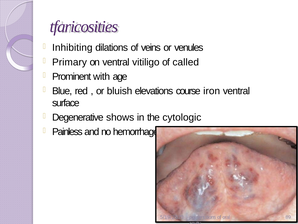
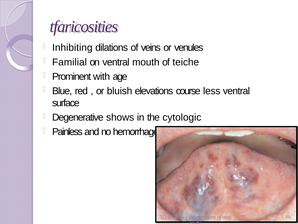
Primary: Primary -> Familial (70, 62)
vitiligo: vitiligo -> mouth (146, 62)
called: called -> teiche (186, 62)
iron: iron -> less (212, 91)
